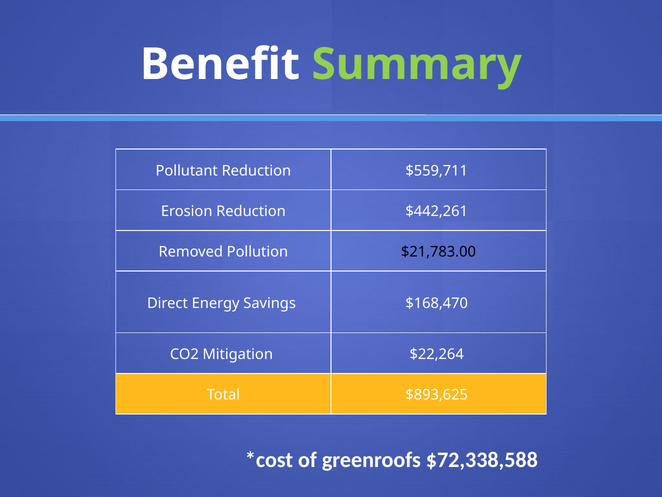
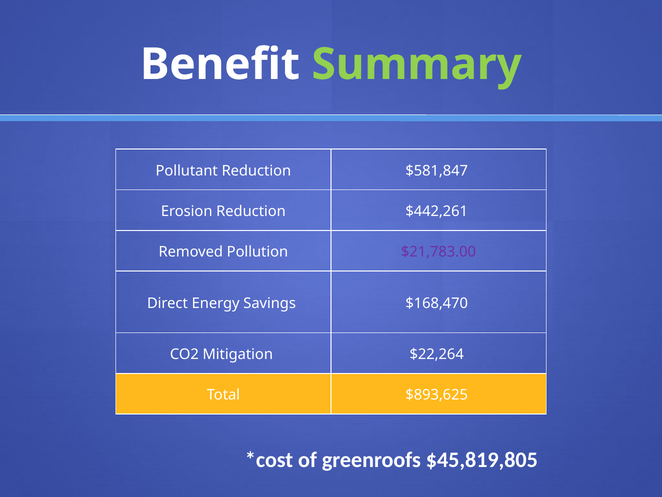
$559,711: $559,711 -> $581,847 (437, 171)
$21,783.00 colour: black -> purple (438, 252)
$72,338,588: $72,338,588 -> $45,819,805 (482, 459)
